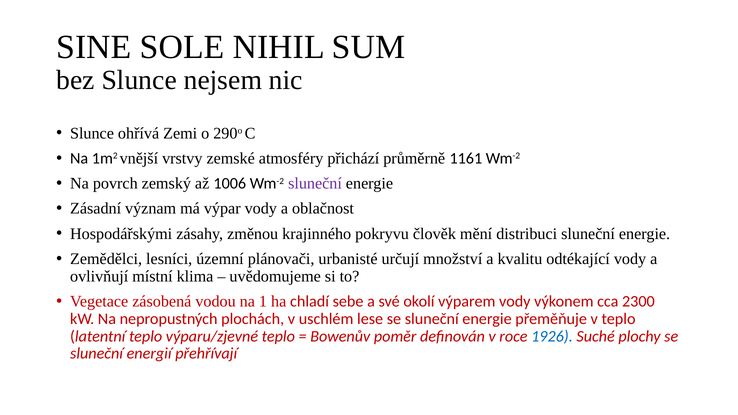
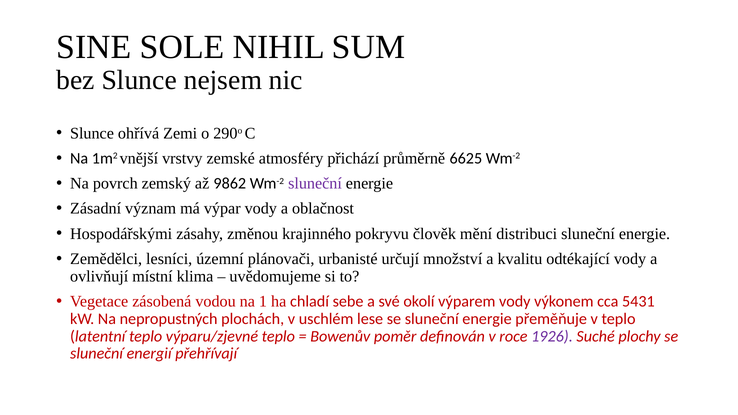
1161: 1161 -> 6625 (466, 158)
1006: 1006 -> 9862 (230, 183)
2300: 2300 -> 5431 (638, 301)
1926 colour: blue -> purple (552, 336)
